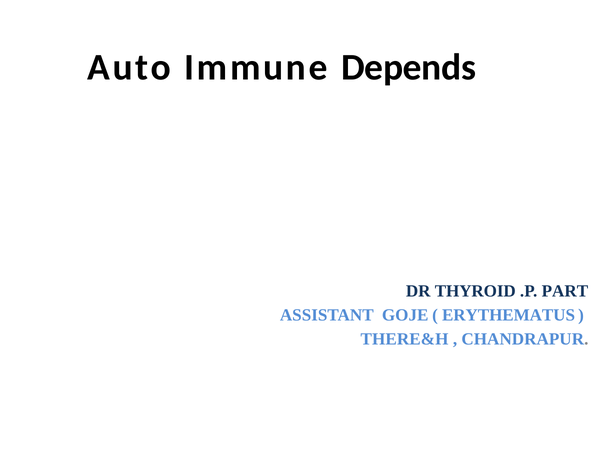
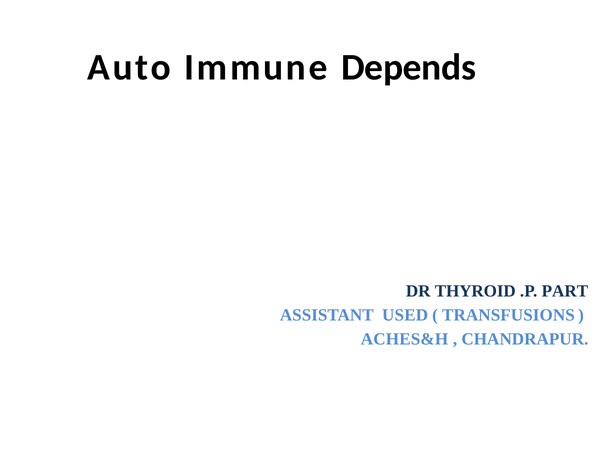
GOJE: GOJE -> USED (405, 315)
ERYTHEMATUS: ERYTHEMATUS -> TRANSFUSIONS (508, 315)
THERE&H: THERE&H -> ACHES&H (404, 339)
